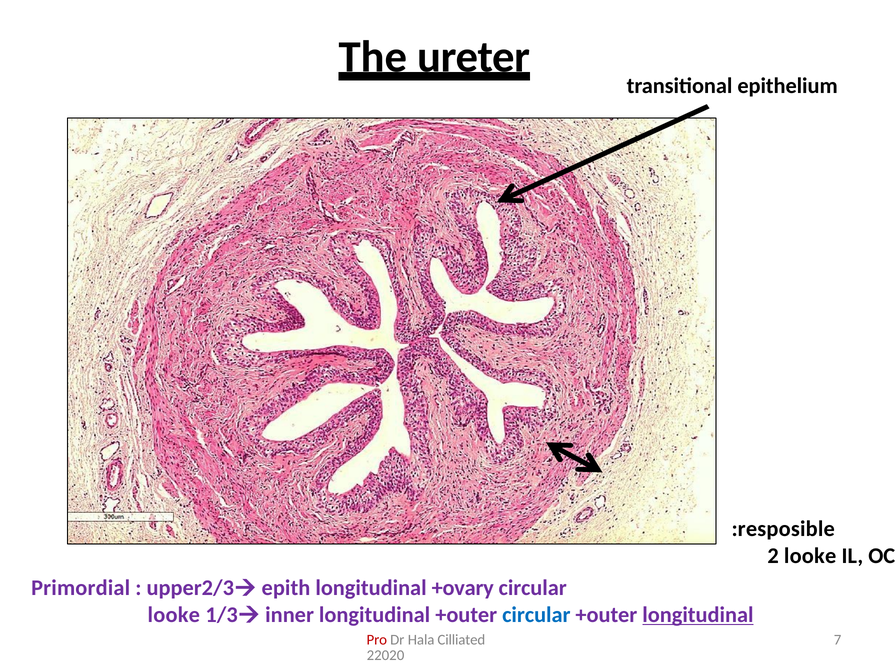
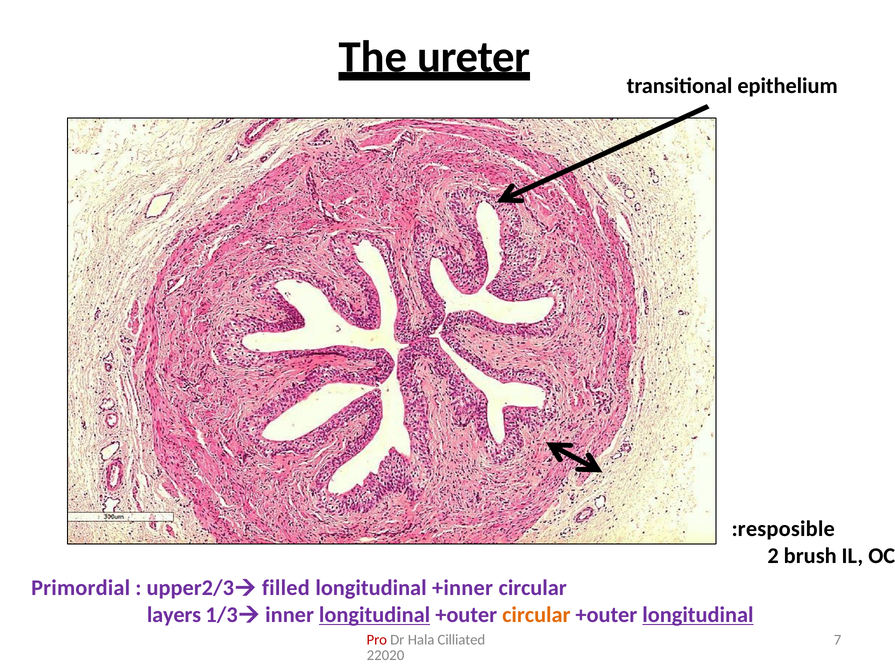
2 looke: looke -> brush (810, 556)
epith: epith -> filled (286, 588)
+ovary: +ovary -> +inner (463, 588)
looke: looke -> layers (174, 615)
longitudinal underline: none -> present (375, 615)
circular colour: blue -> orange (536, 615)
